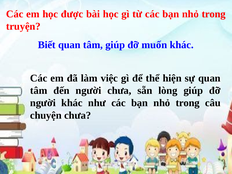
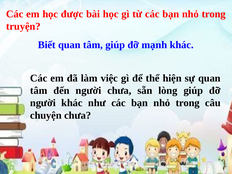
muốn: muốn -> mạnh (154, 45)
